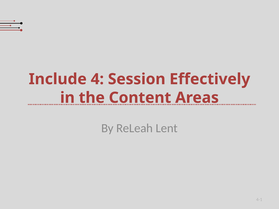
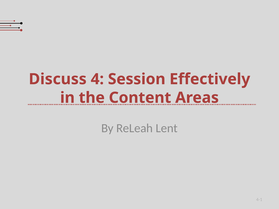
Include: Include -> Discuss (58, 79)
